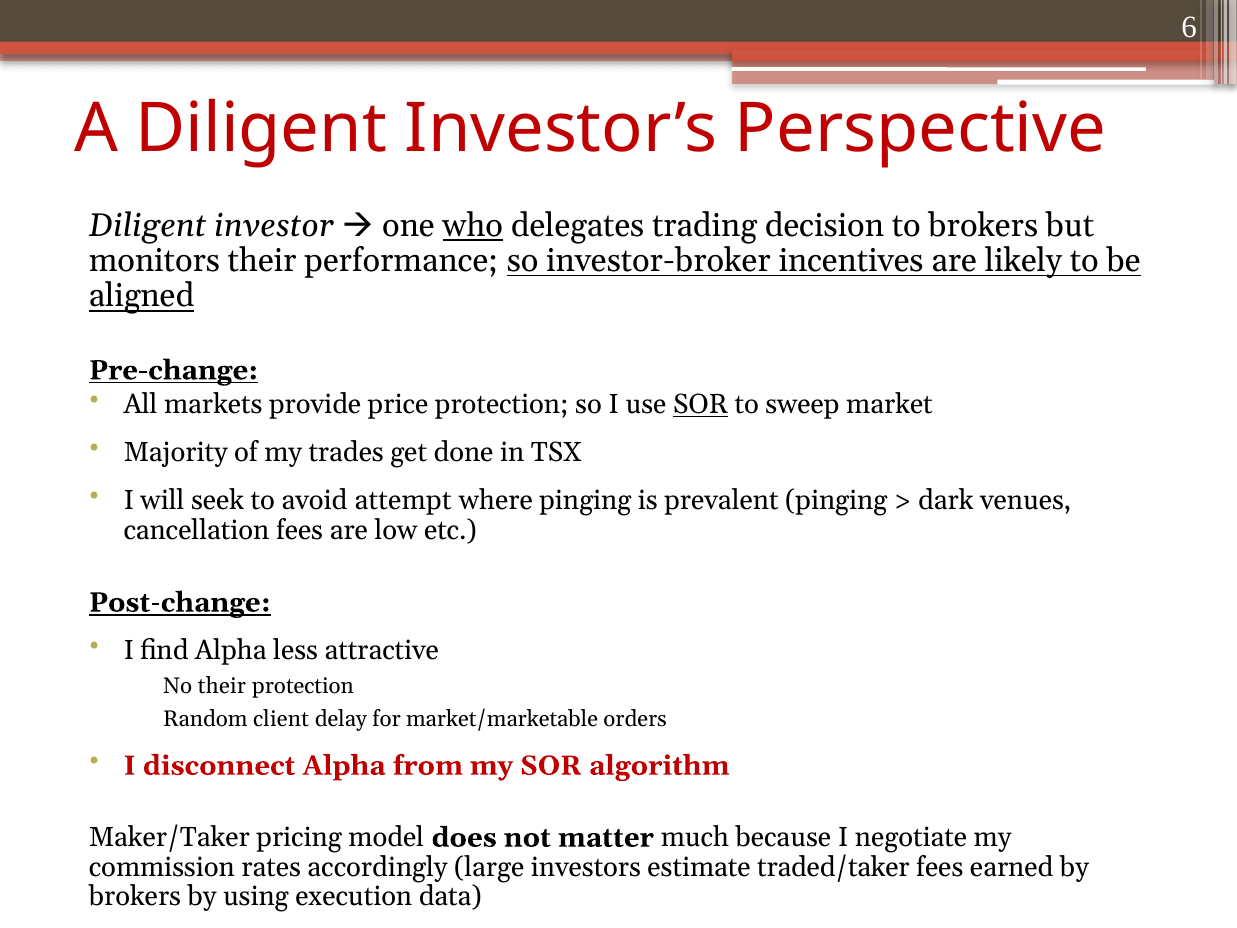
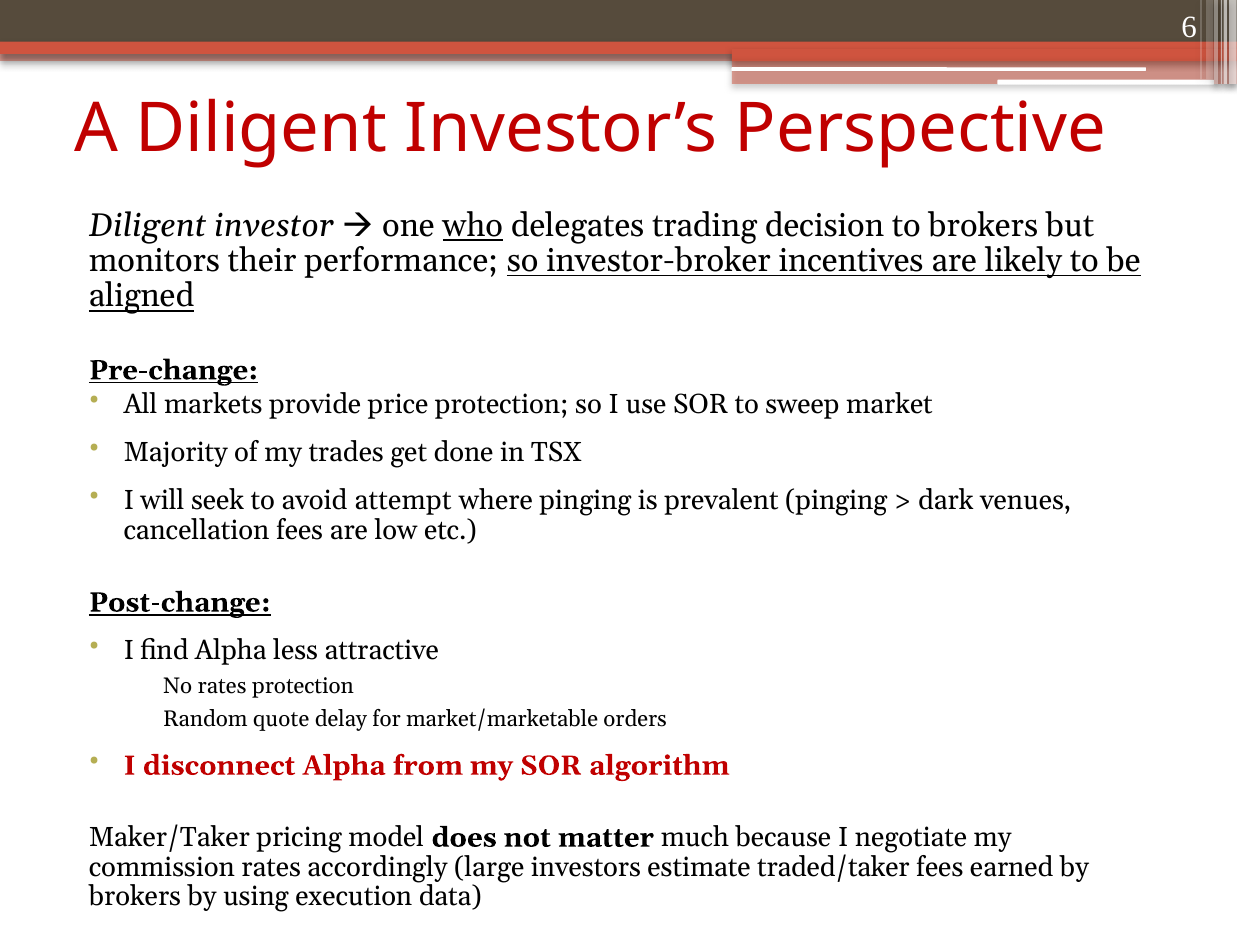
SOR underline: present -> none (701, 404)
No their: their -> rates (222, 686)
client: client -> quote (281, 719)
